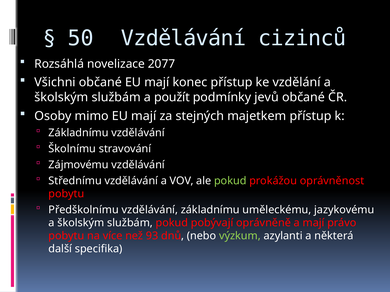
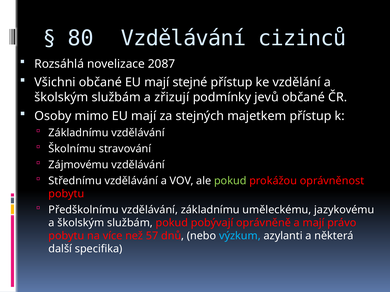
50: 50 -> 80 (81, 38)
2077: 2077 -> 2087 (162, 64)
konec: konec -> stejné (190, 82)
použít: použít -> zřizují (172, 97)
93: 93 -> 57 (152, 236)
výzkum colour: light green -> light blue (240, 236)
